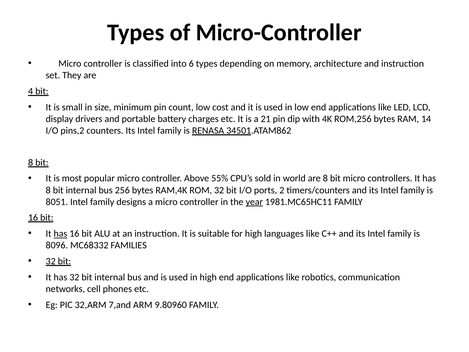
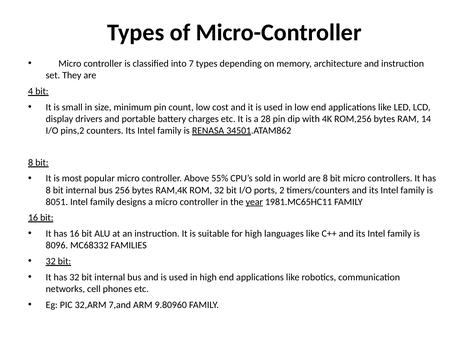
6: 6 -> 7 (191, 64)
21: 21 -> 28 (266, 119)
has underline: present -> none (60, 234)
